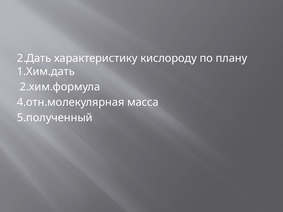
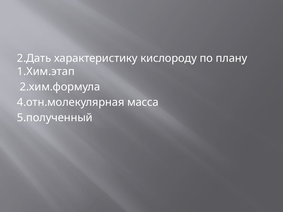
1.Хим.дать: 1.Хим.дать -> 1.Хим.этап (46, 72)
